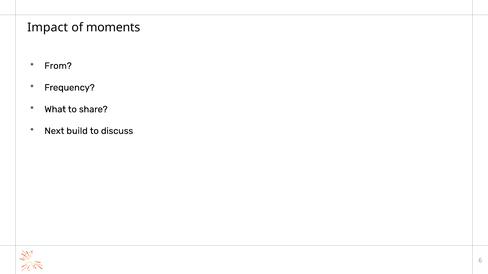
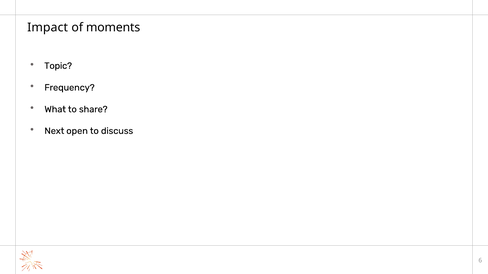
From: From -> Topic (58, 66)
build: build -> open (77, 131)
